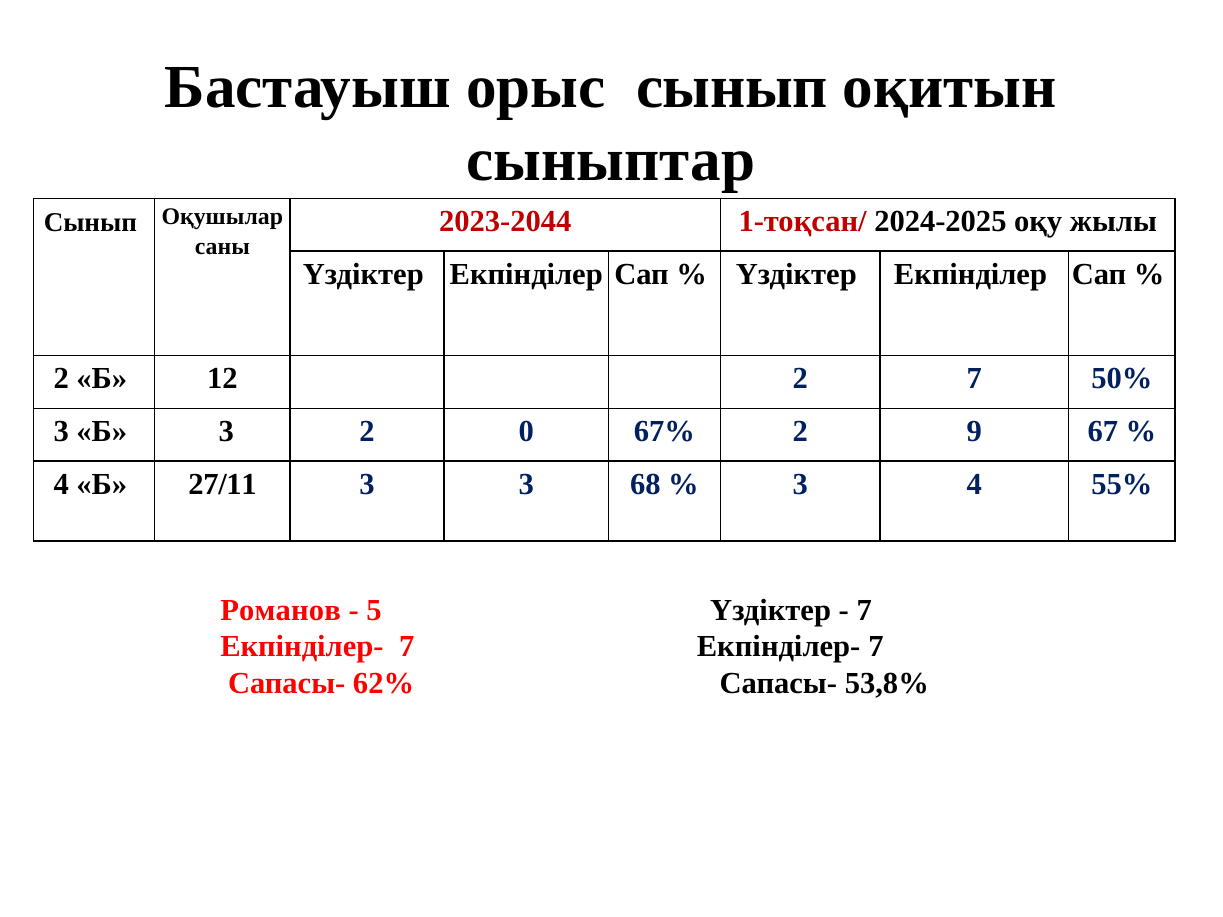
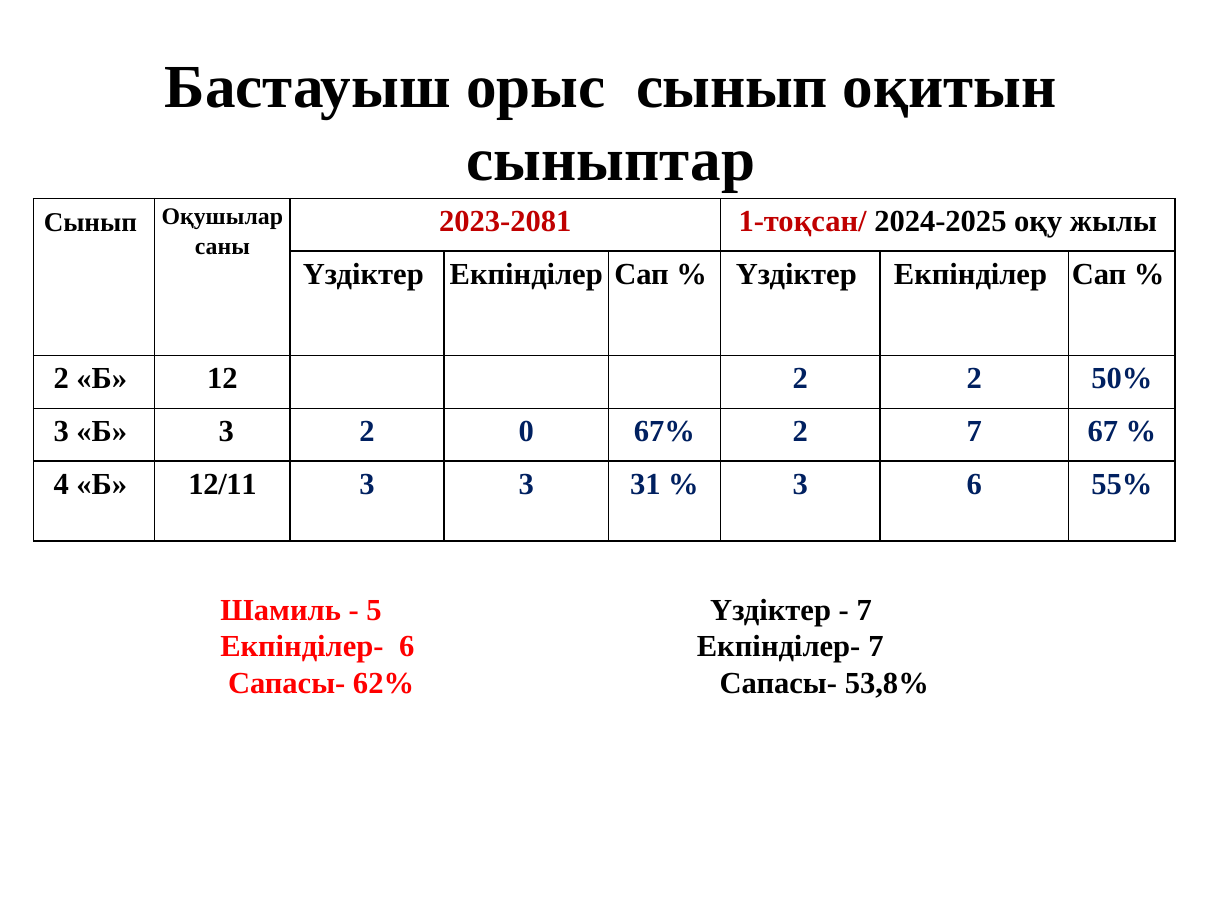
2023-2044: 2023-2044 -> 2023-2081 (505, 222)
2 7: 7 -> 2 (974, 379)
2 9: 9 -> 7 (974, 431)
27/11: 27/11 -> 12/11 (223, 484)
68: 68 -> 31 (645, 484)
3 4: 4 -> 6 (974, 484)
Романов: Романов -> Шамиль (281, 610)
7: 7 -> 6 (407, 647)
